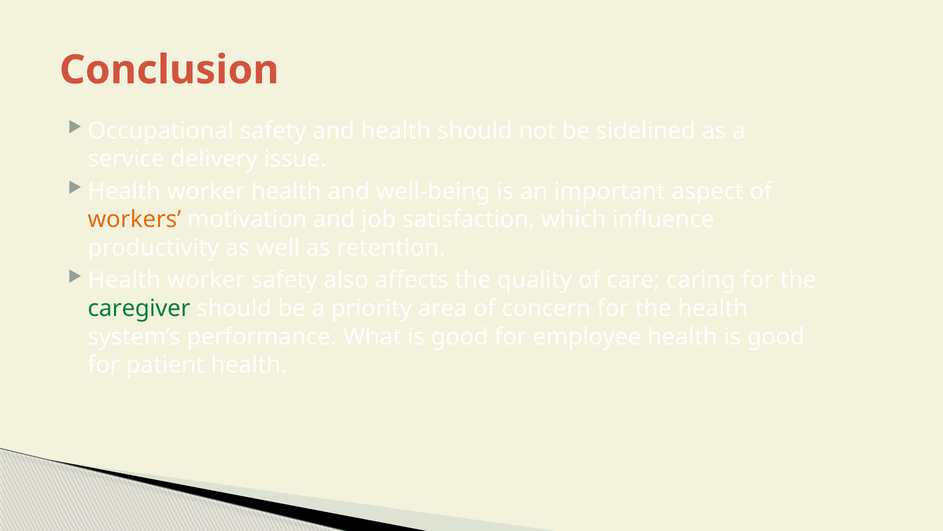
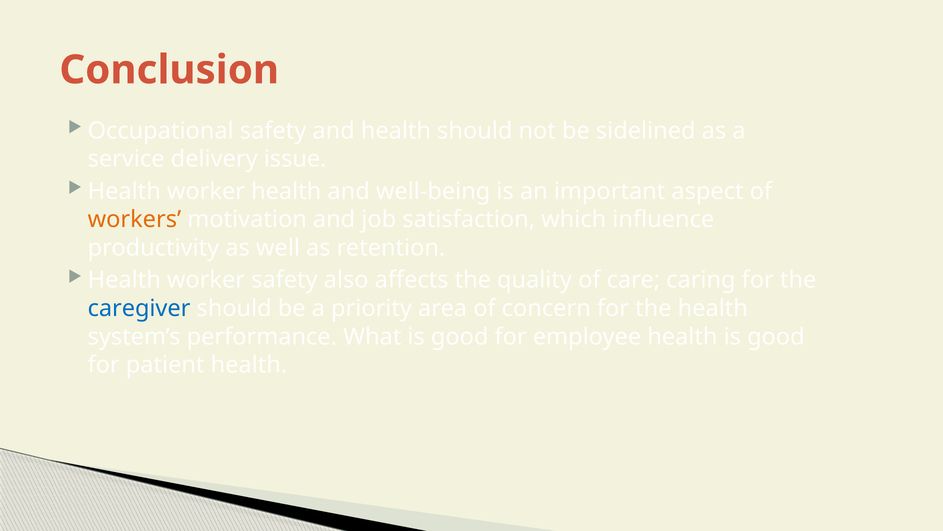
caregiver colour: green -> blue (139, 308)
